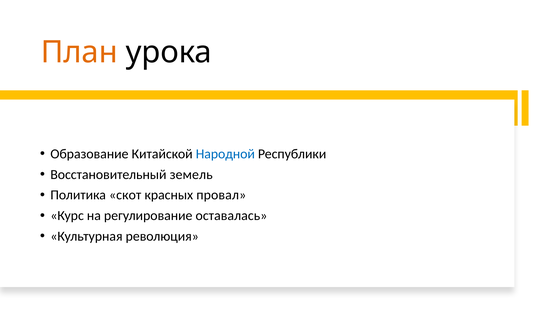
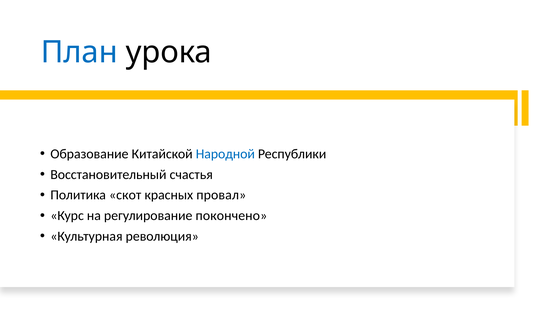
План colour: orange -> blue (79, 52)
земель: земель -> счастья (191, 174)
оставалась: оставалась -> покончено (231, 216)
